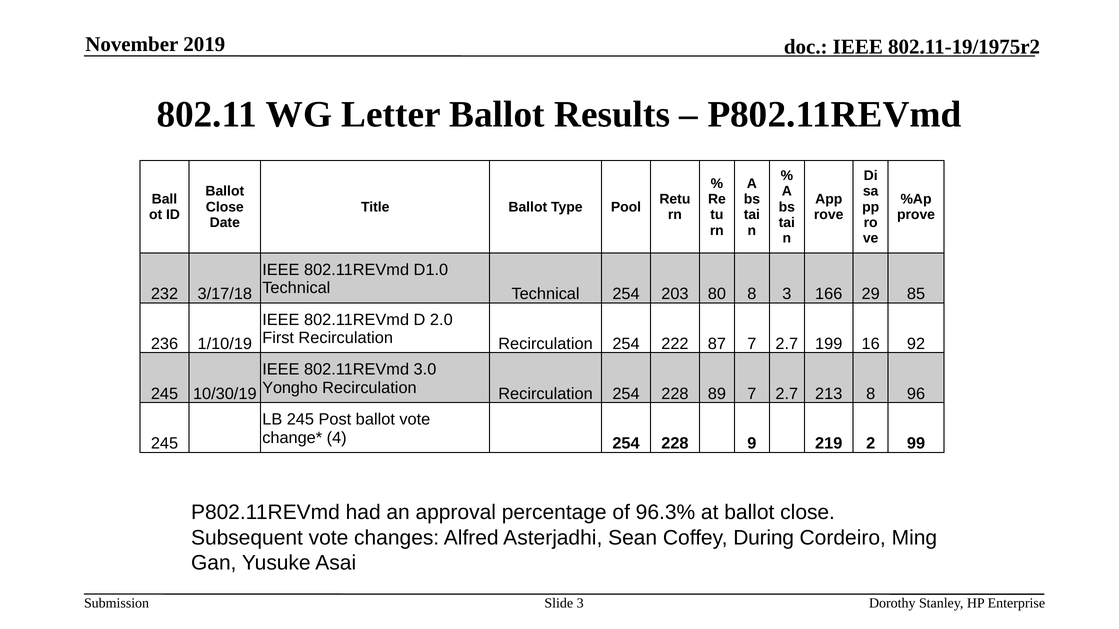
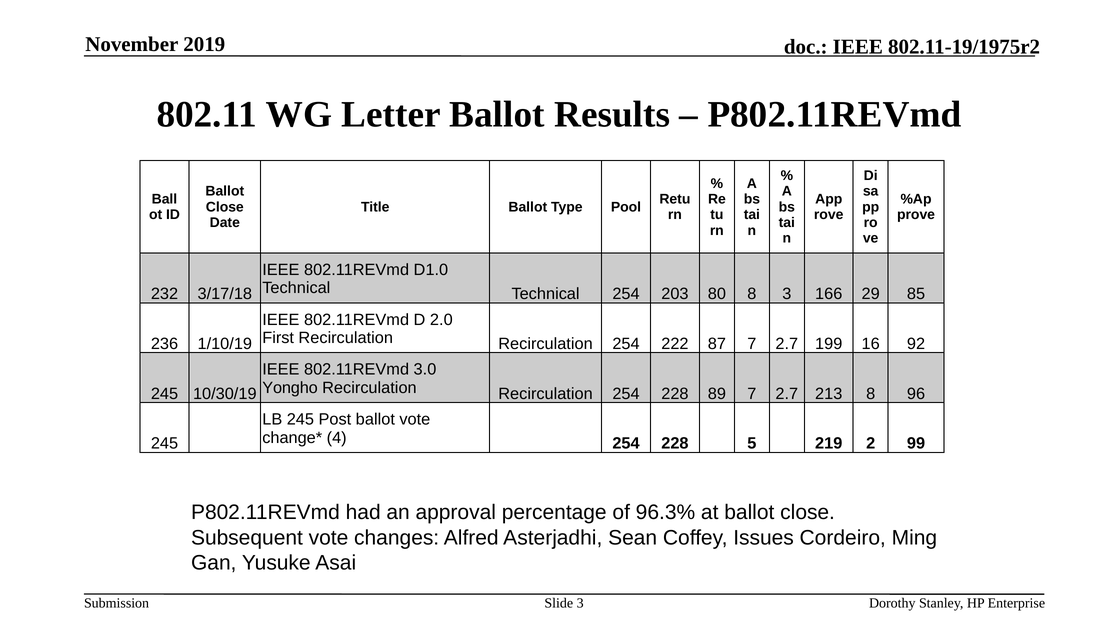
9: 9 -> 5 (752, 444)
During: During -> Issues (764, 538)
